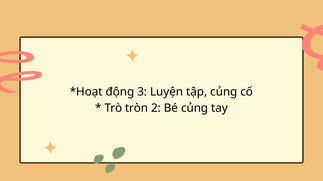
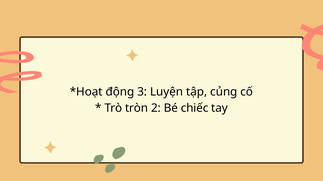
Bé củng: củng -> chiếc (195, 108)
